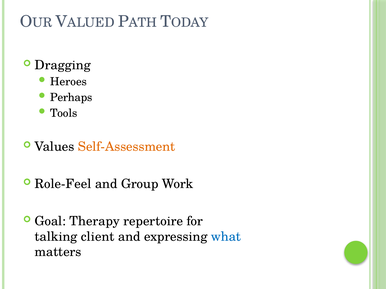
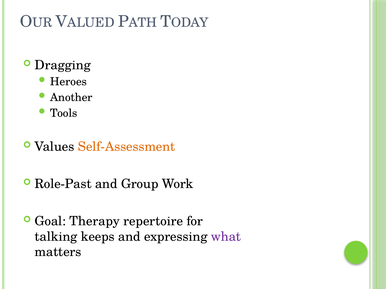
Perhaps: Perhaps -> Another (71, 98)
Role-Feel: Role-Feel -> Role-Past (63, 184)
client: client -> keeps (98, 237)
what colour: blue -> purple (226, 237)
